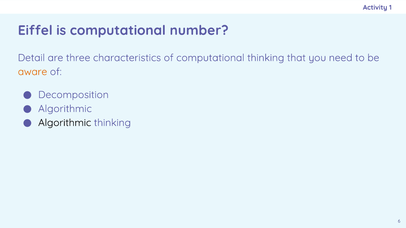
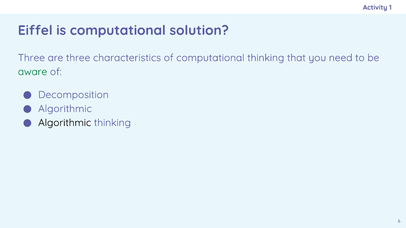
number: number -> solution (199, 30)
Detail: Detail -> Three (31, 58)
aware colour: orange -> green (33, 72)
